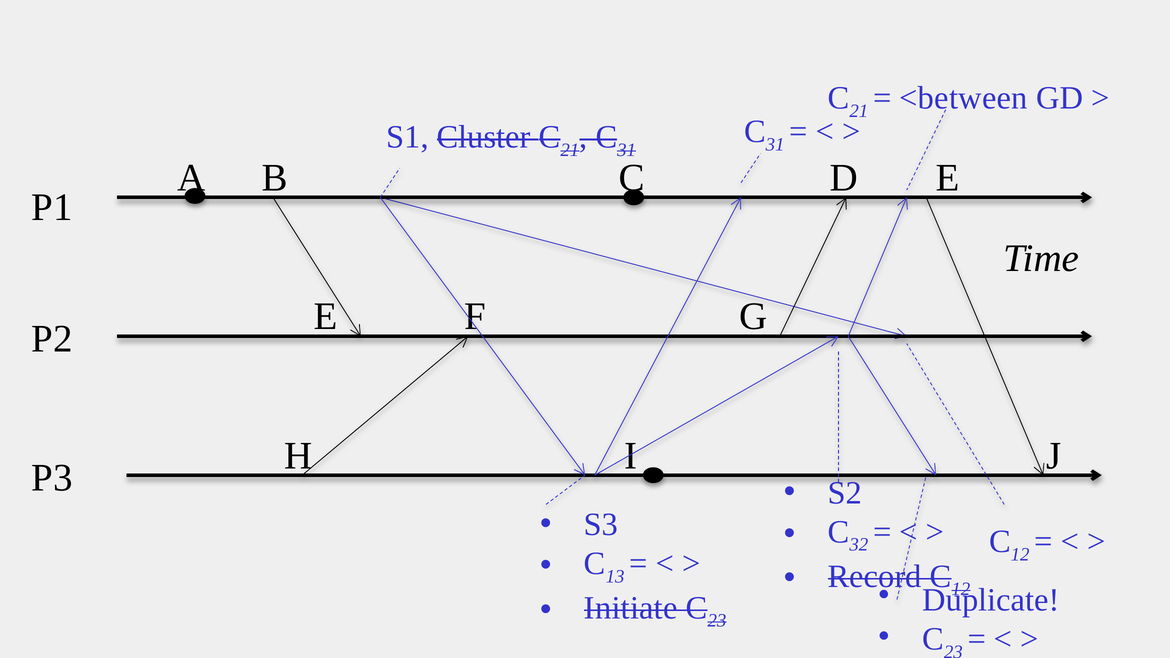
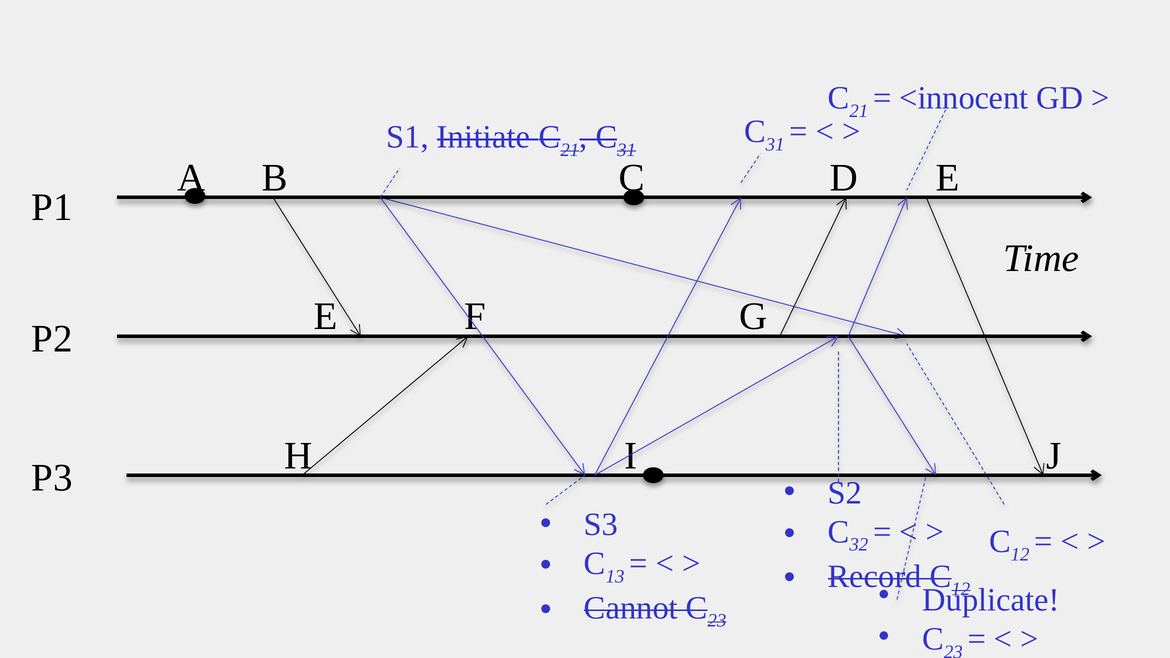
<between: <between -> <innocent (964, 98)
Cluster: Cluster -> Initiate (484, 137)
Initiate: Initiate -> Cannot (631, 608)
